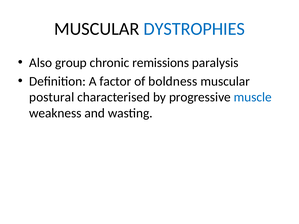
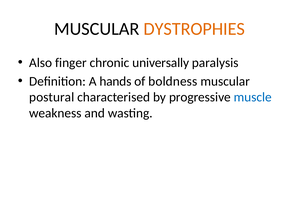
DYSTROPHIES colour: blue -> orange (194, 29)
group: group -> finger (71, 63)
remissions: remissions -> universally (161, 63)
factor: factor -> hands (115, 81)
